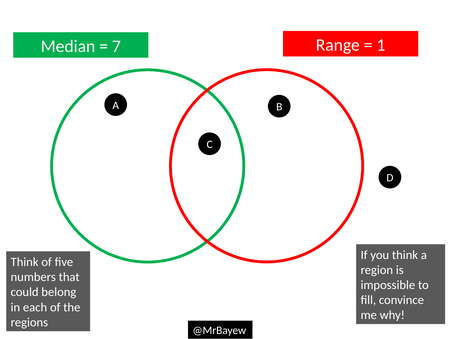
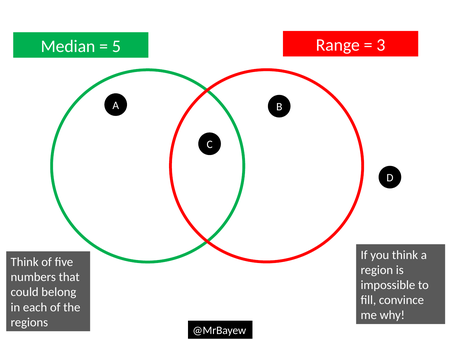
1: 1 -> 3 (381, 45)
7: 7 -> 5 (116, 46)
